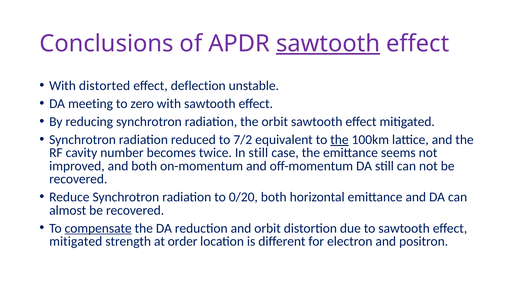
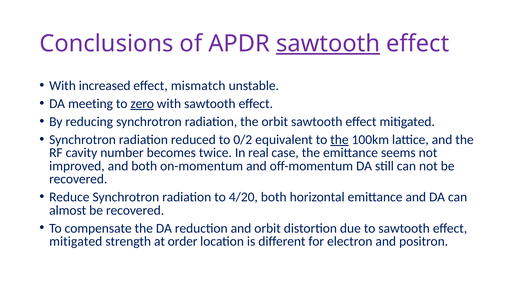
distorted: distorted -> increased (105, 86)
deflection: deflection -> mismatch (198, 86)
zero underline: none -> present (142, 104)
7/2: 7/2 -> 0/2 (243, 139)
In still: still -> real (258, 153)
0/20: 0/20 -> 4/20 (243, 197)
compensate underline: present -> none (98, 228)
